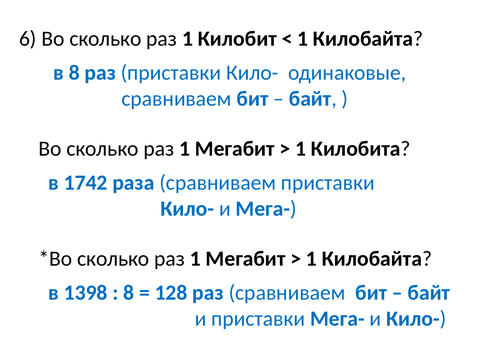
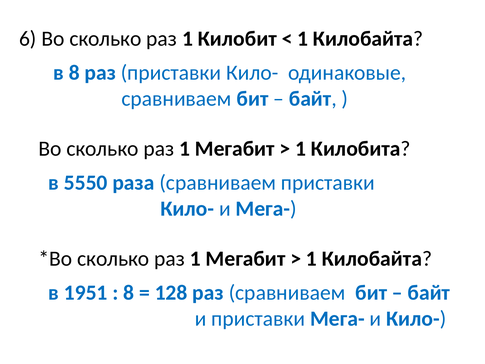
1742: 1742 -> 5550 (86, 183)
1398: 1398 -> 1951 (86, 293)
